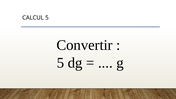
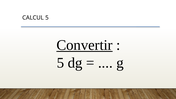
Convertir underline: none -> present (85, 45)
